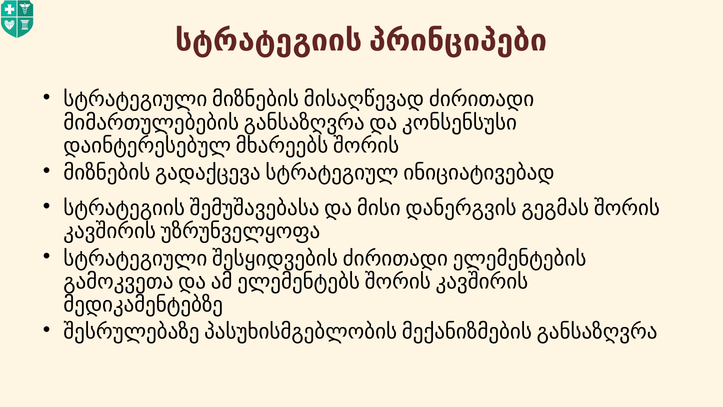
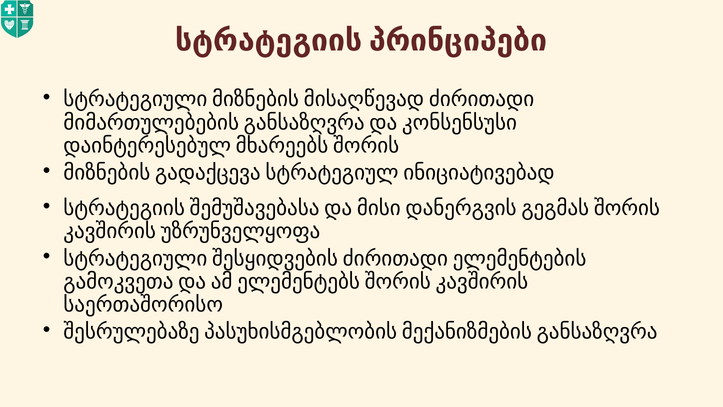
მედიკამენტებზე: მედიკამენტებზე -> საერთაშორისო (143, 305)
